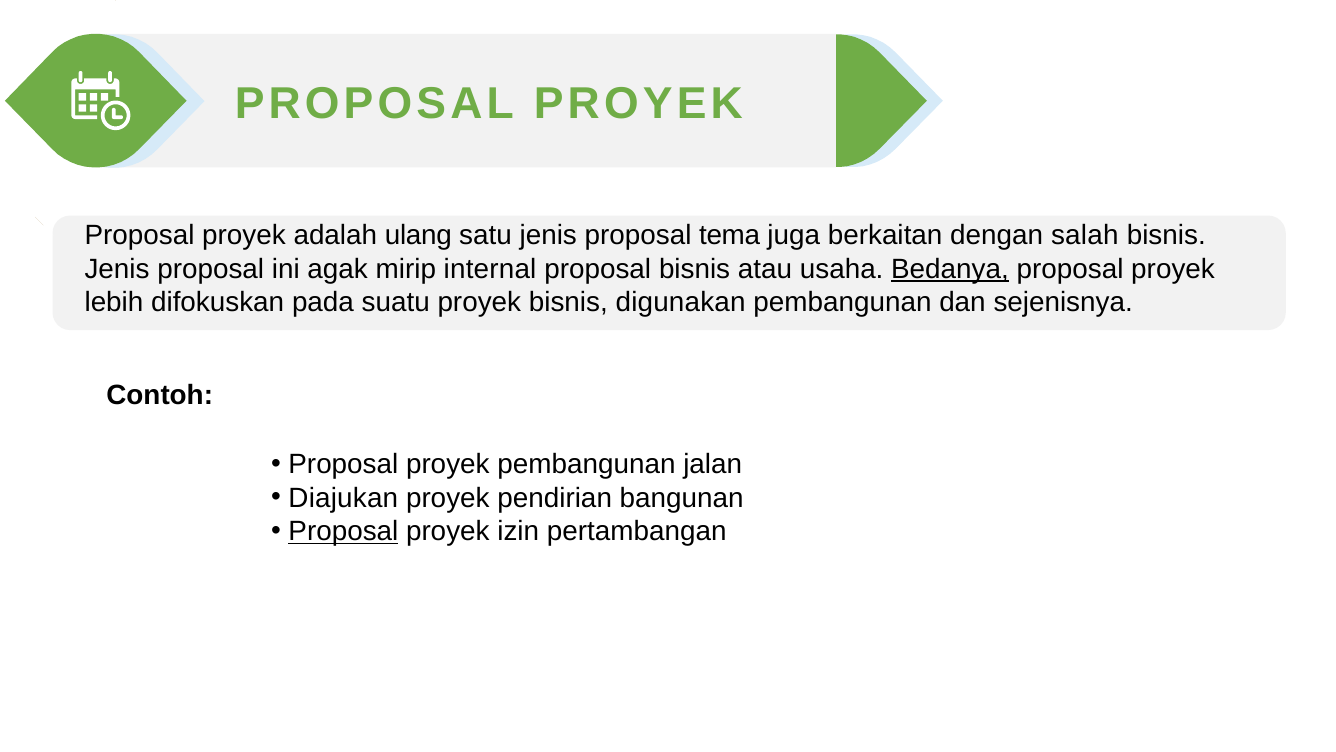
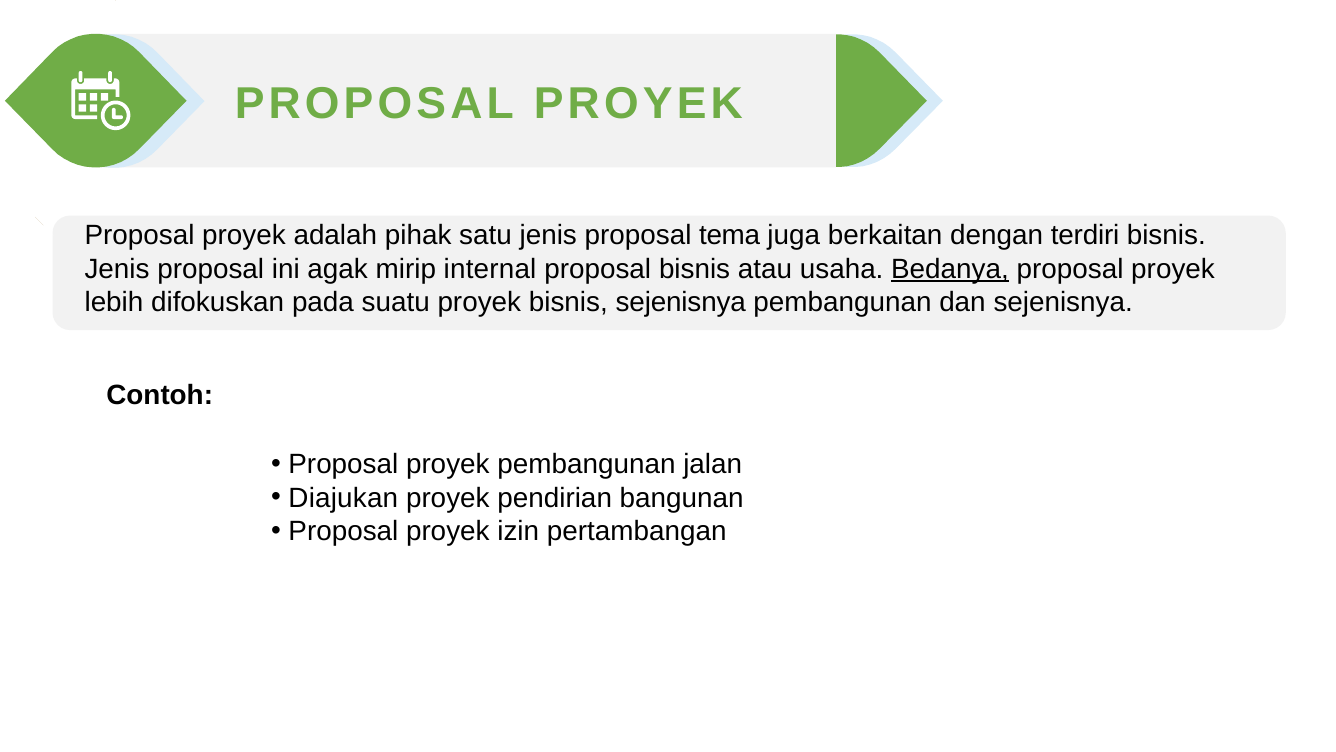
ulang: ulang -> pihak (418, 235)
salah: salah -> terdiri (1085, 235)
bisnis digunakan: digunakan -> sejenisnya (681, 302)
Proposal underline: present -> none (343, 531)
